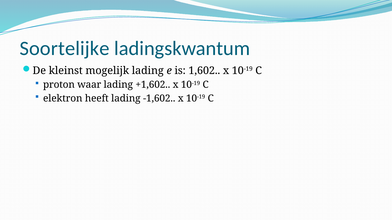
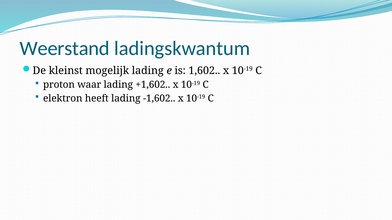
Soortelijke: Soortelijke -> Weerstand (65, 49)
